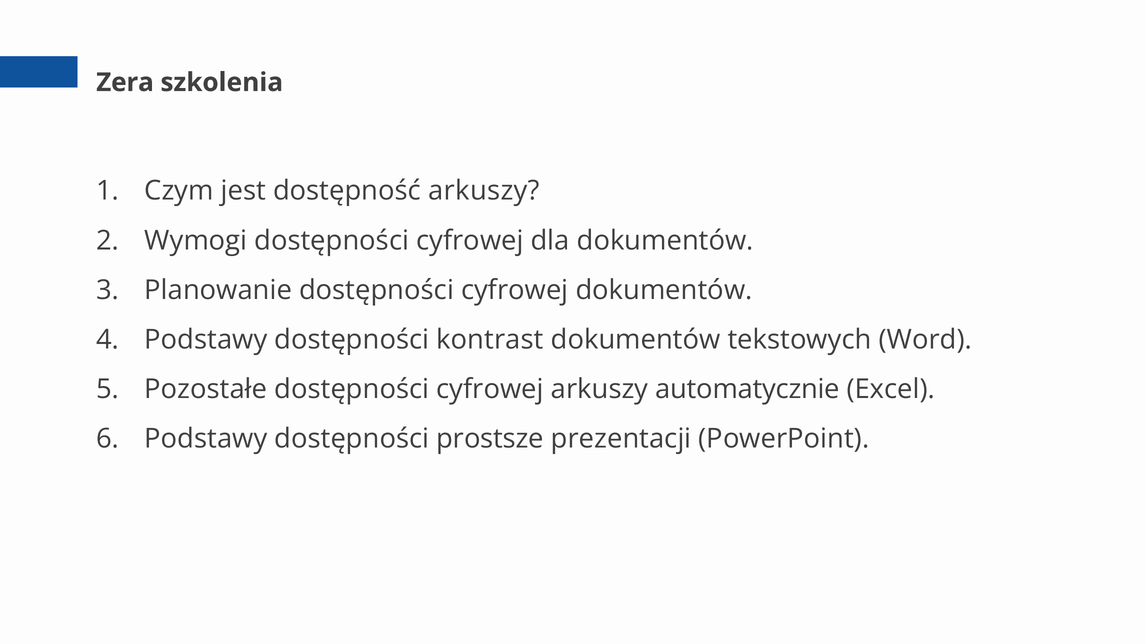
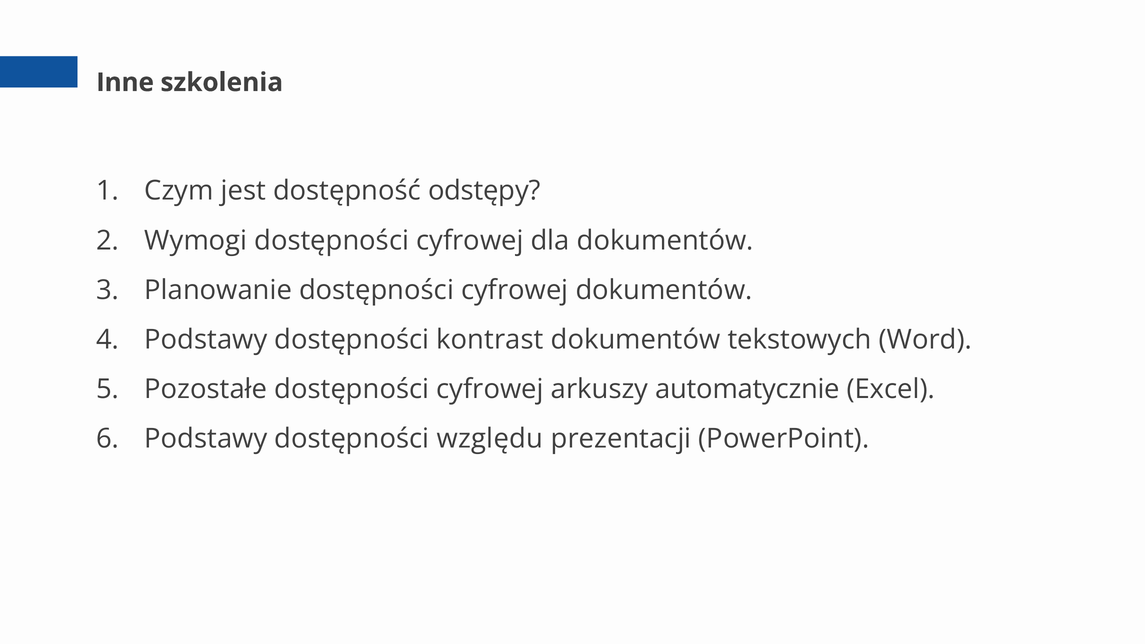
Zera: Zera -> Inne (125, 82)
dostępność arkuszy: arkuszy -> odstępy (484, 191)
prostsze: prostsze -> względu (490, 439)
